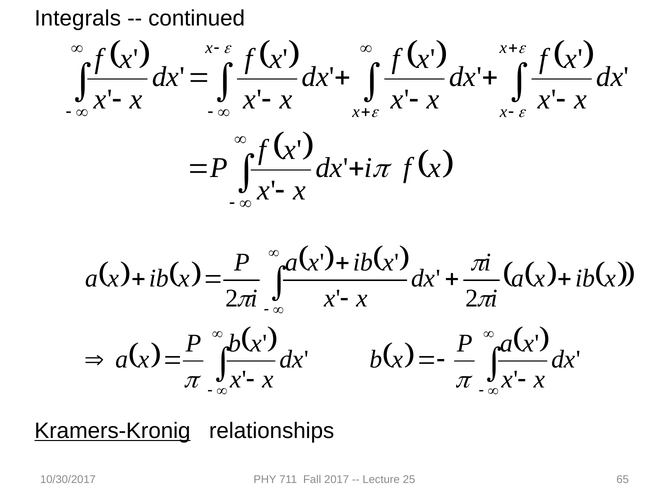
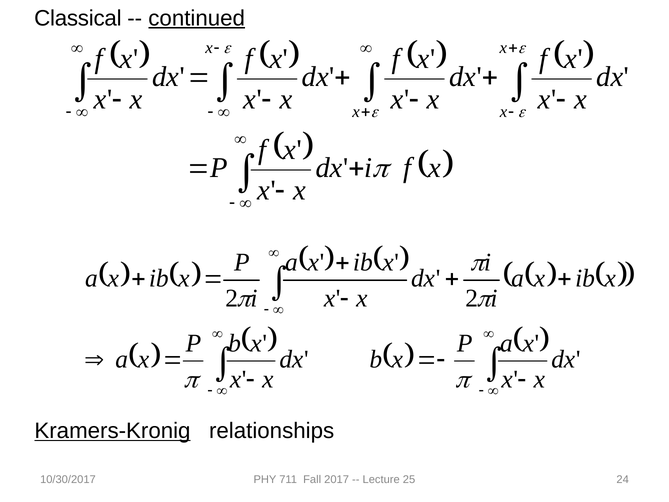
Integrals: Integrals -> Classical (78, 18)
continued underline: none -> present (197, 18)
65: 65 -> 24 (623, 479)
